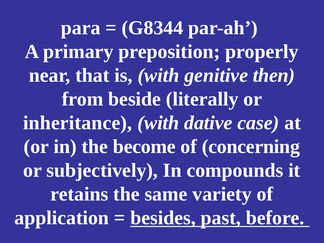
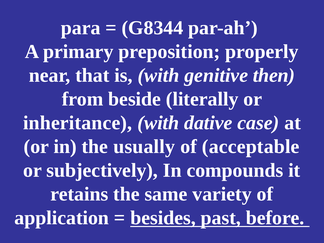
become: become -> usually (144, 147)
concerning: concerning -> acceptable (251, 147)
